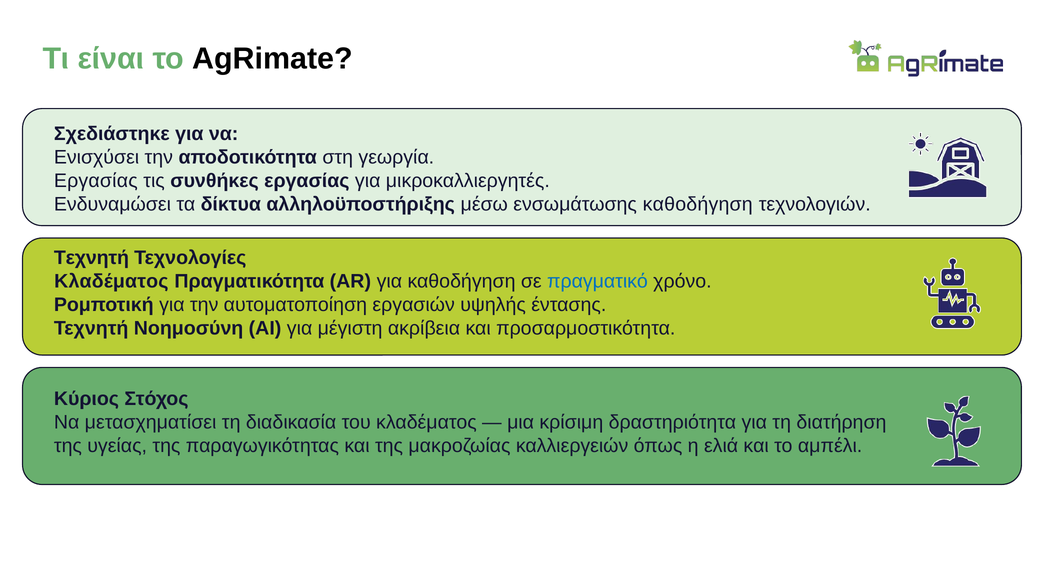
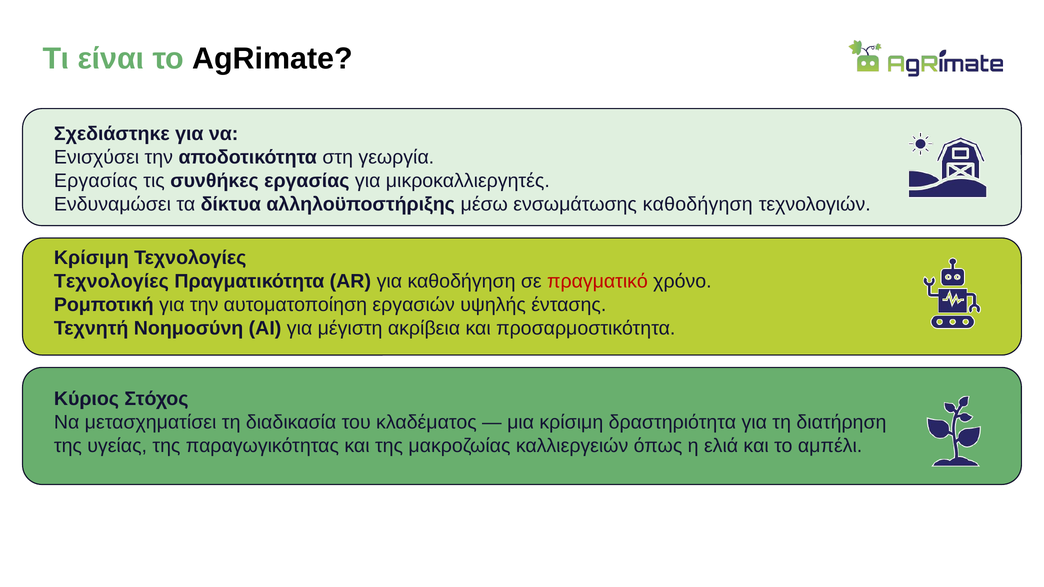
Τεχνητή: Τεχνητή -> Κρίσιμη (91, 258)
Κλαδέματος: Κλαδέματος -> Τεχνολογίες (111, 281)
πραγματικό colour: blue -> red (597, 281)
